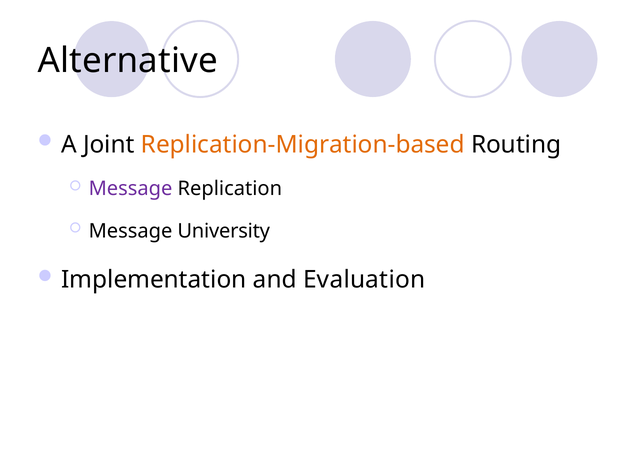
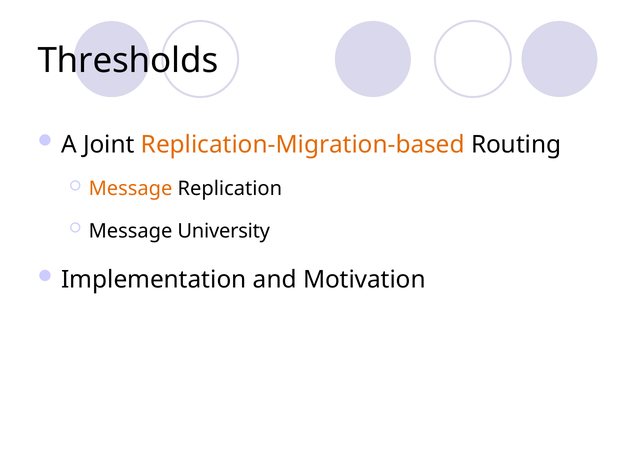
Alternative: Alternative -> Thresholds (128, 61)
Message colour: purple -> orange (131, 189)
Evaluation: Evaluation -> Motivation (364, 279)
